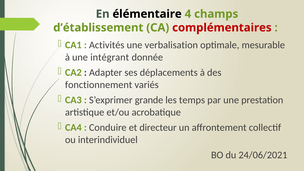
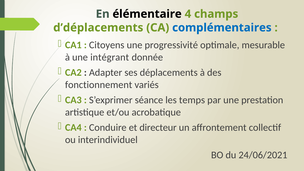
d’établissement: d’établissement -> d’déplacements (98, 28)
complémentaires colour: red -> blue (222, 28)
Activités: Activités -> Citoyens (107, 45)
verbalisation: verbalisation -> progressivité (171, 45)
grande: grande -> séance (149, 100)
